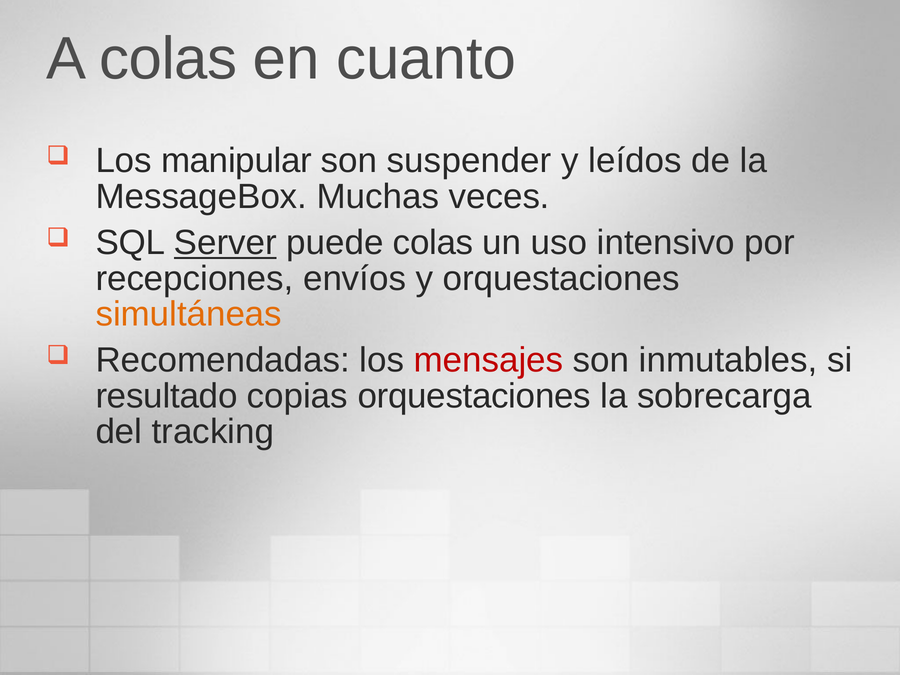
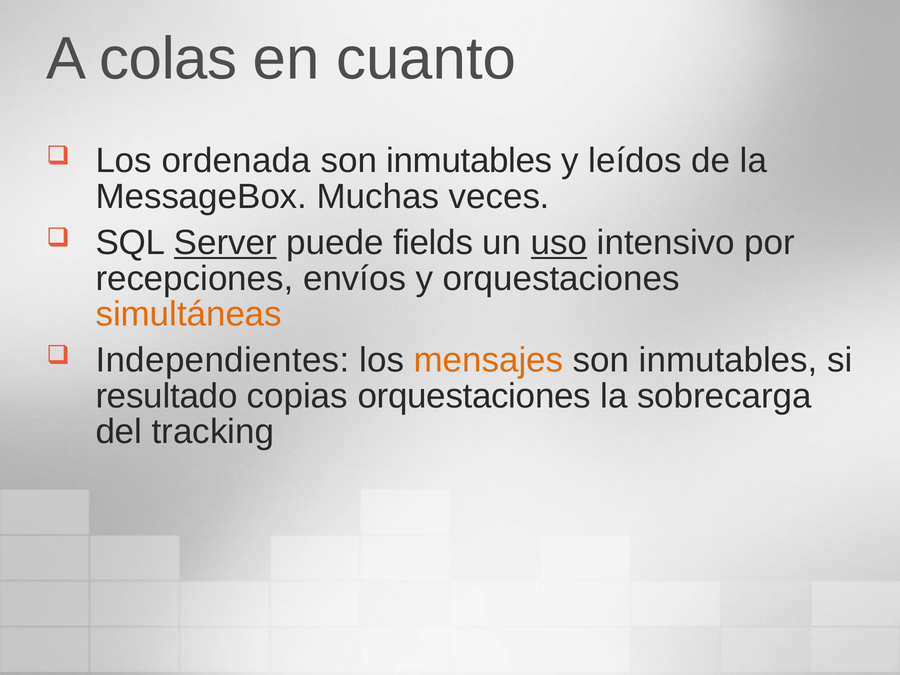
manipular: manipular -> ordenada (236, 161)
suspender: suspender -> inmutables (469, 161)
puede colas: colas -> fields (433, 243)
uso underline: none -> present (559, 243)
Recomendadas: Recomendadas -> Independientes (222, 360)
mensajes colour: red -> orange (488, 360)
